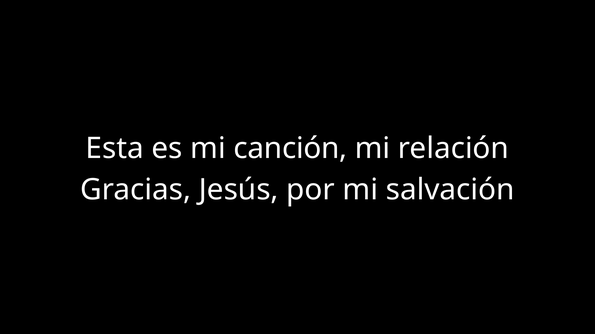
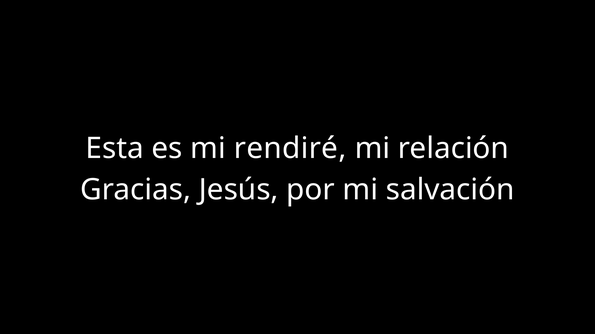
canción: canción -> rendiré (290, 149)
